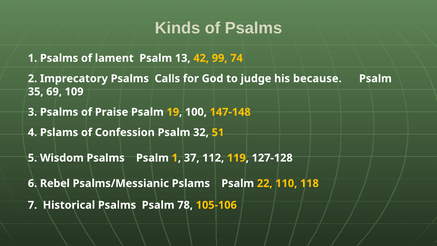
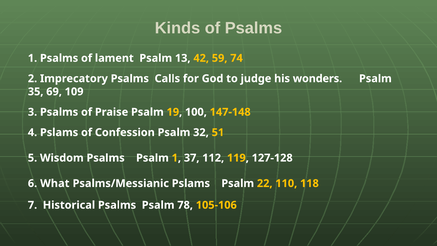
99: 99 -> 59 (220, 58)
because: because -> wonders (317, 78)
Rebel: Rebel -> What (55, 183)
